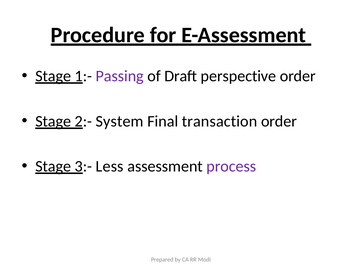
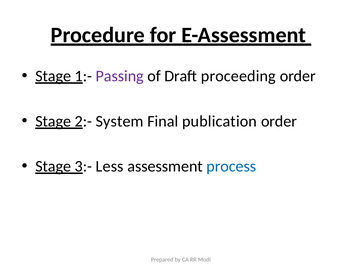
perspective: perspective -> proceeding (238, 76)
transaction: transaction -> publication (220, 121)
process colour: purple -> blue (231, 166)
